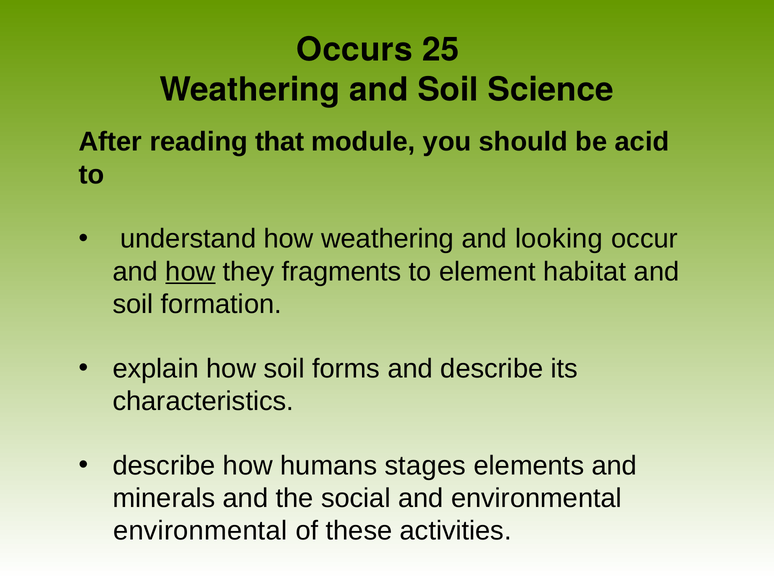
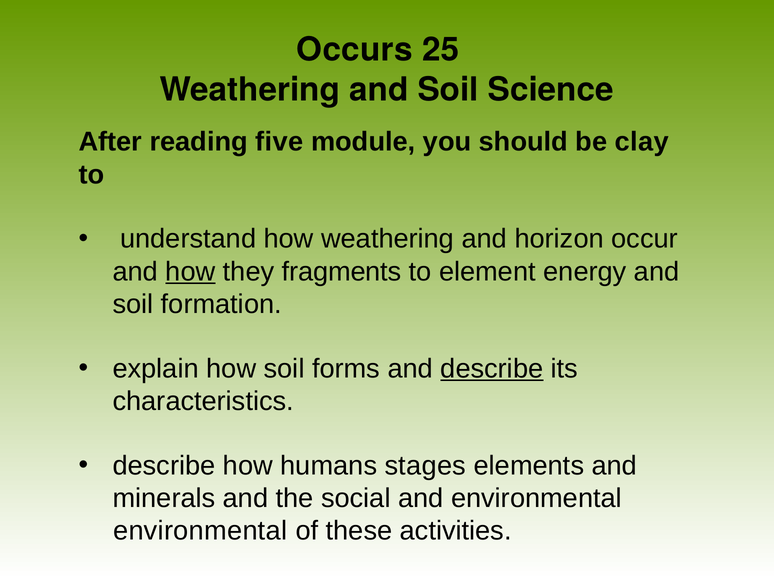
that: that -> five (279, 142)
acid: acid -> clay (642, 142)
looking: looking -> horizon (559, 239)
habitat: habitat -> energy (585, 272)
describe underline: none -> present (492, 369)
